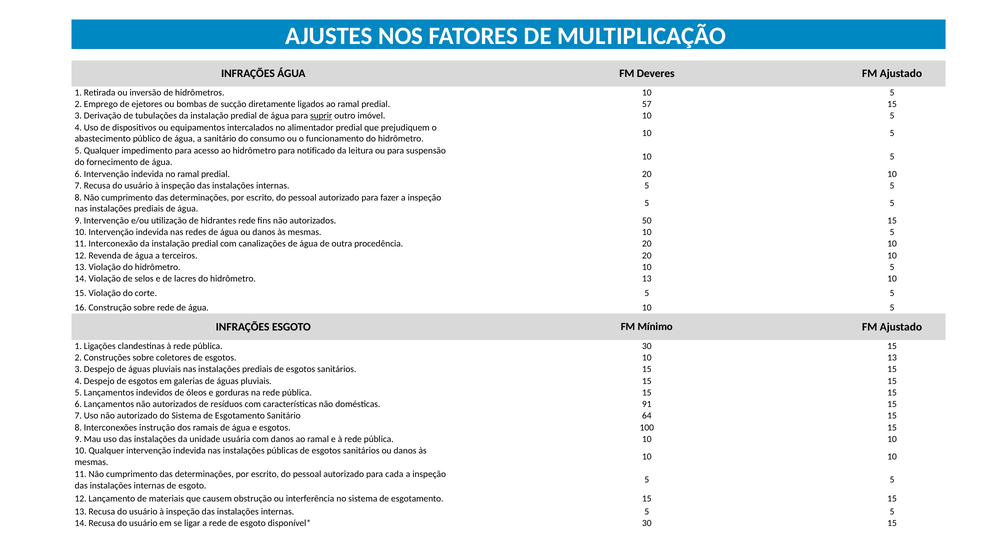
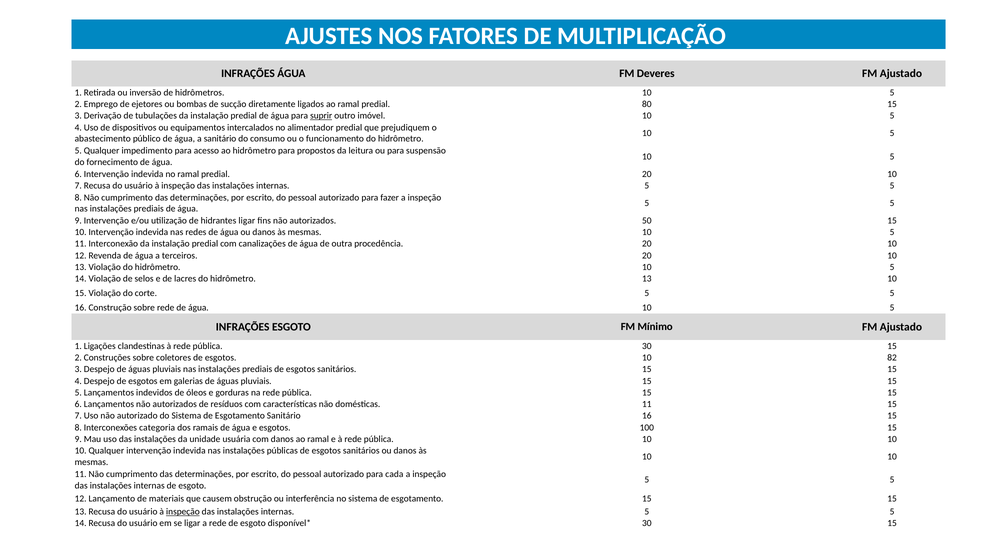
57: 57 -> 80 (647, 104)
notificado: notificado -> propostos (316, 151)
hidrantes rede: rede -> ligar (247, 221)
esgotos 10 13: 13 -> 82 (892, 358)
domésticas 91: 91 -> 11 (647, 404)
Sanitário 64: 64 -> 16 (647, 416)
instrução: instrução -> categoria (157, 428)
inspeção underline: none -> present (183, 512)
